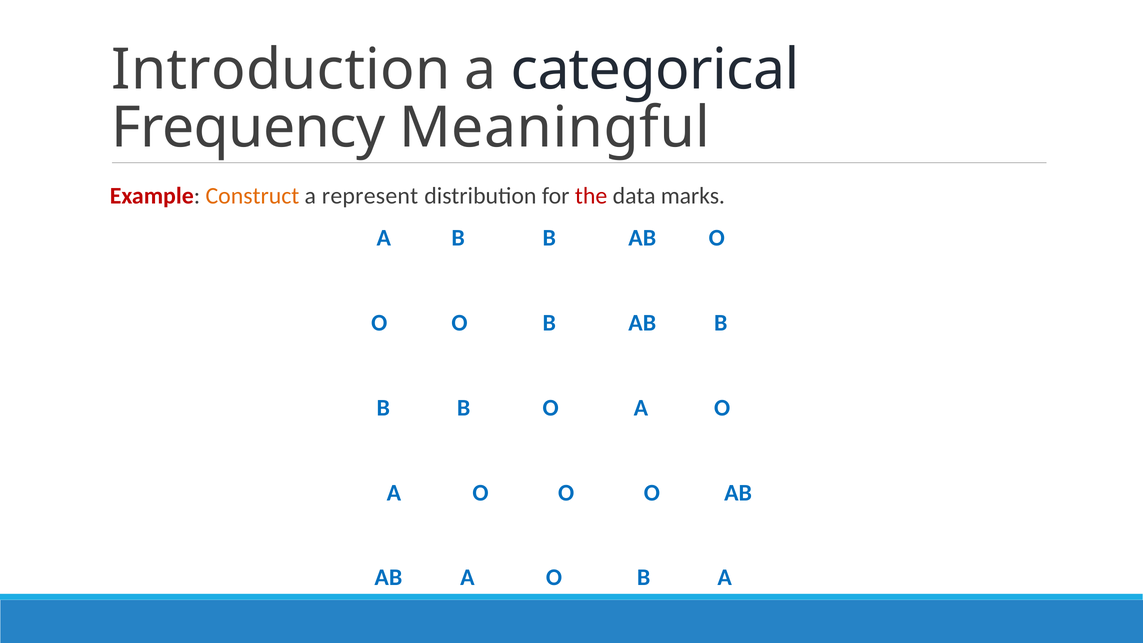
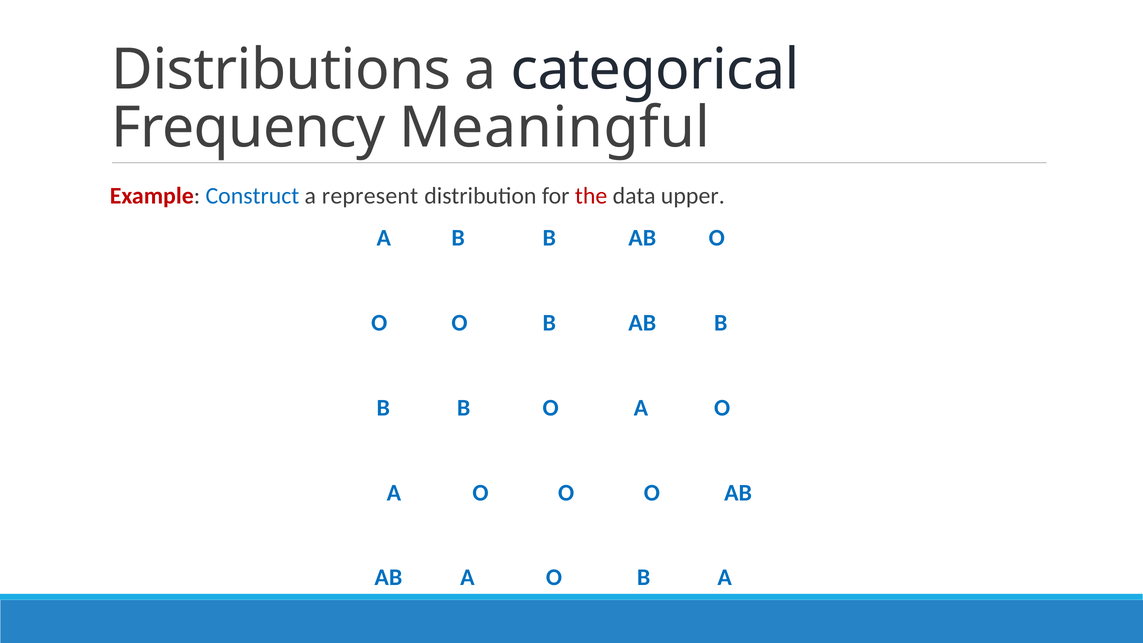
Introduction: Introduction -> Distributions (281, 70)
Construct colour: orange -> blue (252, 196)
marks: marks -> upper (693, 196)
